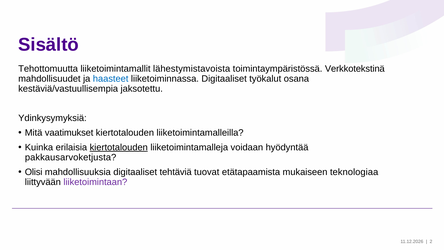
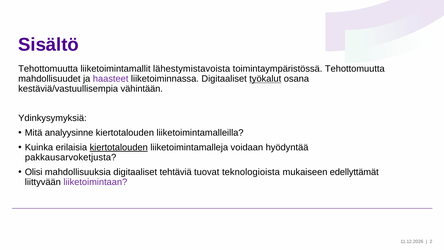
toimintaympäristössä Verkkotekstinä: Verkkotekstinä -> Tehottomuutta (355, 69)
haasteet colour: blue -> purple (111, 79)
työkalut underline: none -> present (265, 79)
jaksotettu: jaksotettu -> vähintään (142, 89)
vaatimukset: vaatimukset -> analyysinne (69, 133)
etätapaamista: etätapaamista -> teknologioista (251, 172)
teknologiaa: teknologiaa -> edellyttämät (354, 172)
